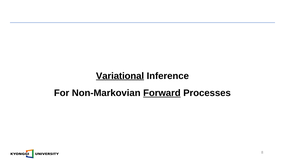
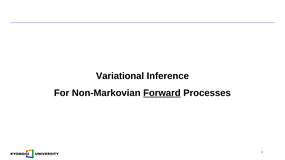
Variational underline: present -> none (120, 76)
